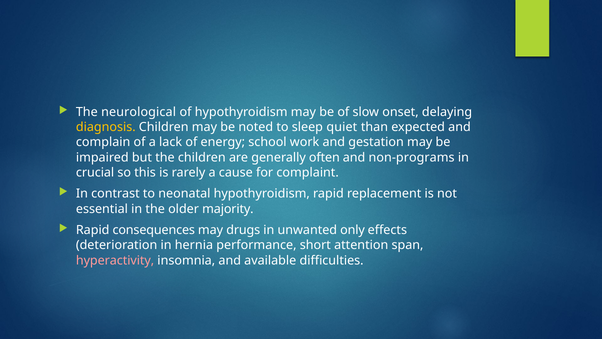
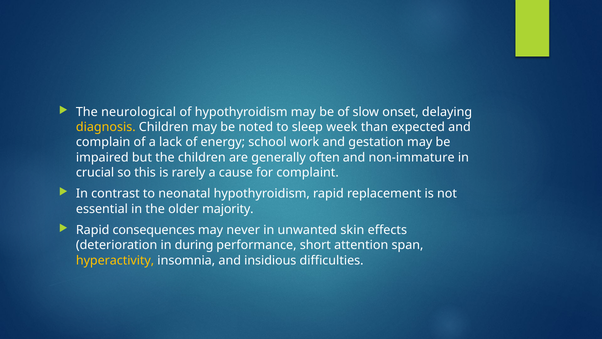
quiet: quiet -> week (342, 127)
non‐programs: non‐programs -> non‐immature (412, 157)
drugs: drugs -> never (243, 230)
only: only -> skin (352, 230)
hernia: hernia -> during (194, 245)
hyperactivity colour: pink -> yellow (115, 260)
available: available -> insidious (270, 260)
